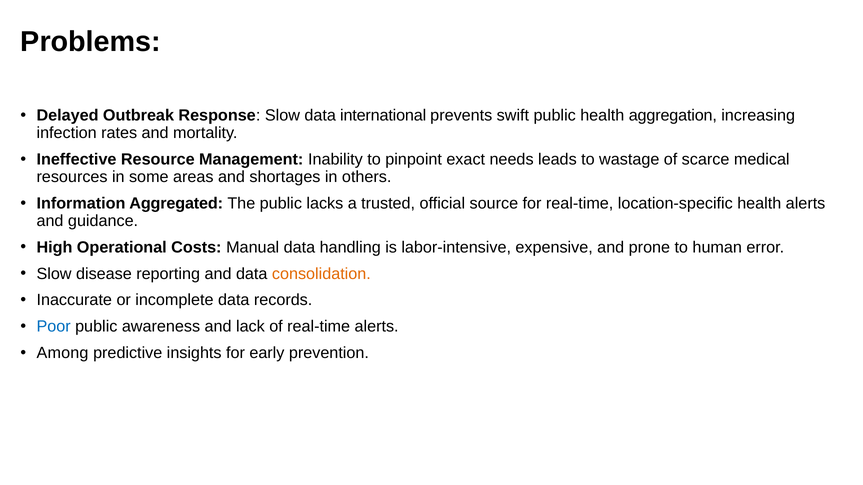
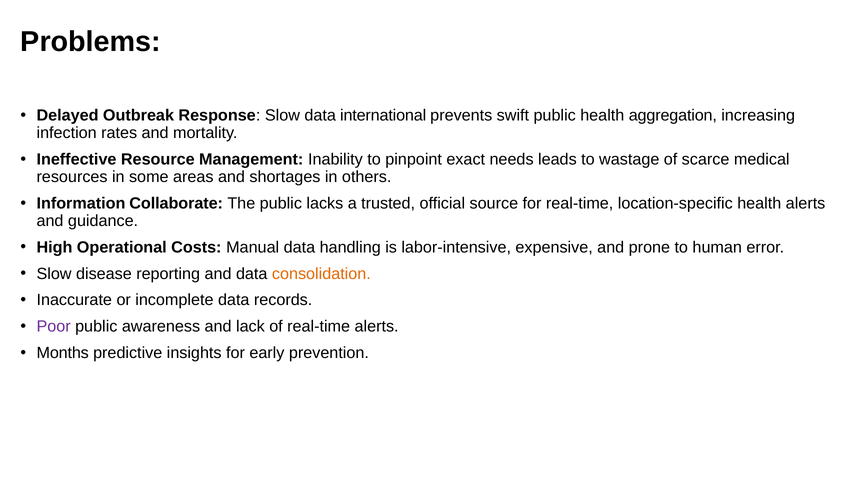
Aggregated: Aggregated -> Collaborate (176, 203)
Poor colour: blue -> purple (54, 327)
Among: Among -> Months (63, 353)
